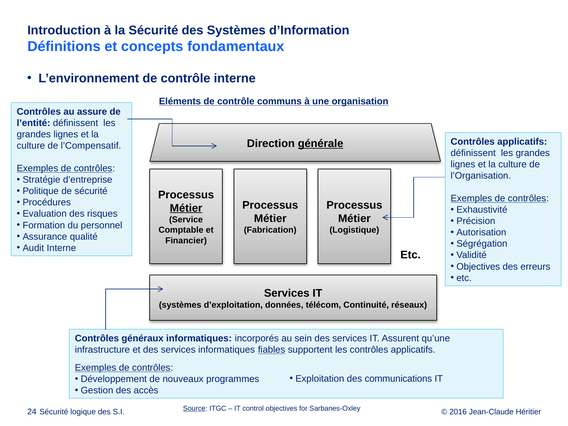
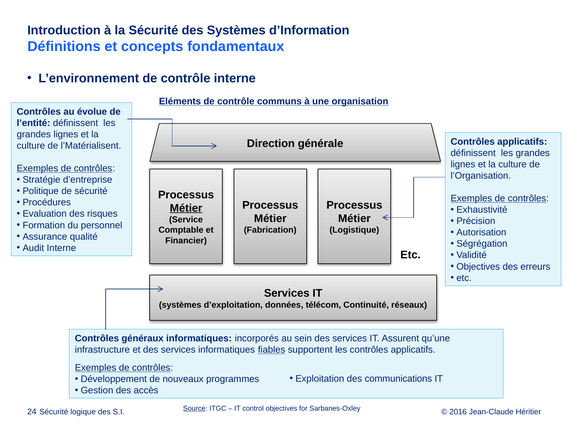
assure: assure -> évolue (92, 112)
générale underline: present -> none (321, 144)
l’Compensatif: l’Compensatif -> l’Matérialisent (91, 146)
